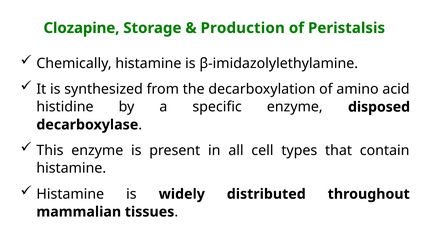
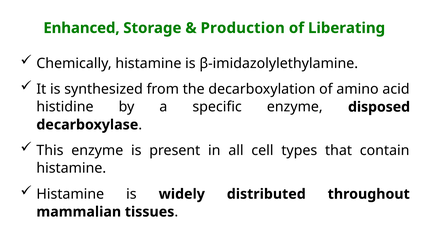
Clozapine: Clozapine -> Enhanced (81, 28)
Peristalsis: Peristalsis -> Liberating (347, 28)
